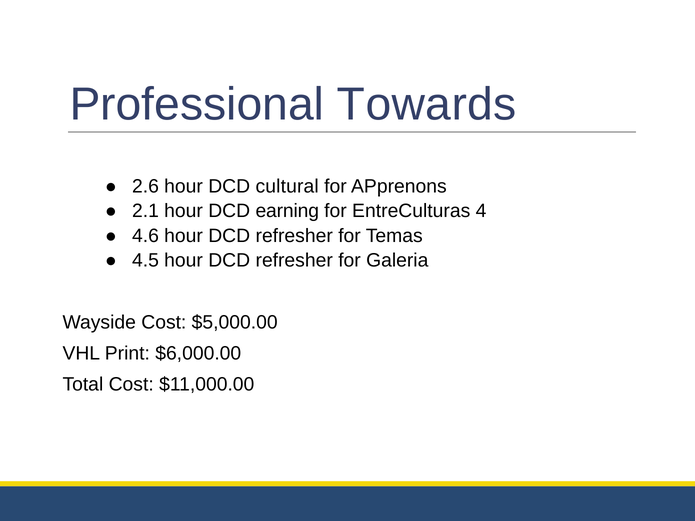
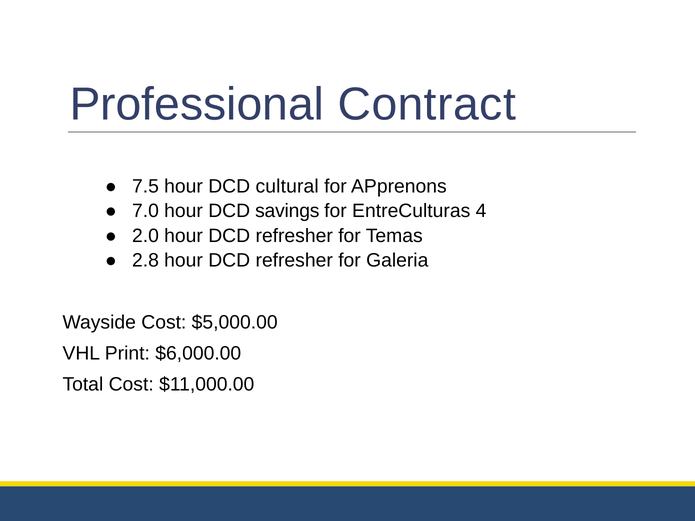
Towards: Towards -> Contract (427, 104)
2.6: 2.6 -> 7.5 (145, 186)
2.1: 2.1 -> 7.0 (145, 211)
earning: earning -> savings (287, 211)
4.6: 4.6 -> 2.0 (145, 236)
4.5: 4.5 -> 2.8 (145, 261)
